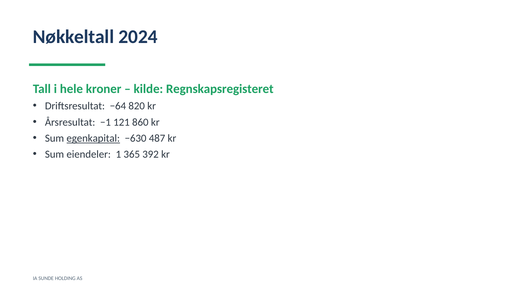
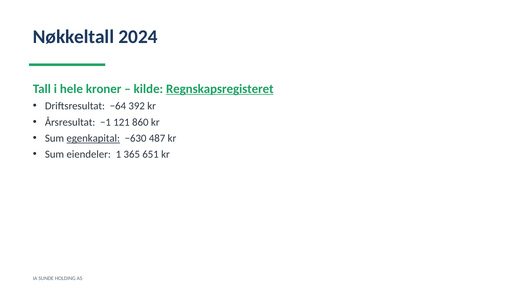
Regnskapsregisteret underline: none -> present (220, 89)
820: 820 -> 392 (137, 106)
392: 392 -> 651 (151, 155)
